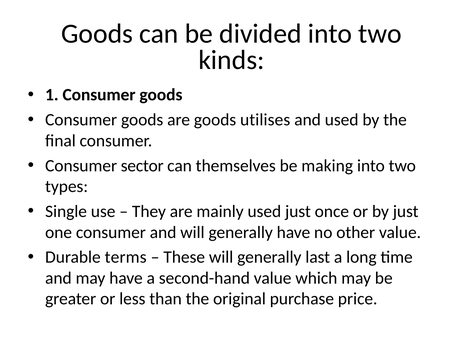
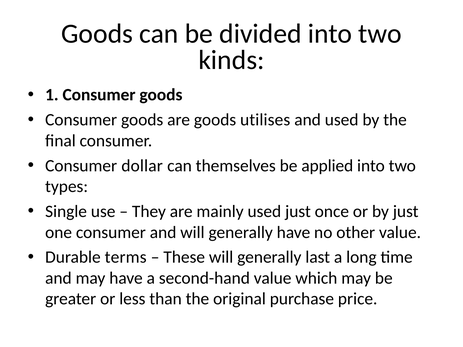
sector: sector -> dollar (142, 166)
making: making -> applied (327, 166)
